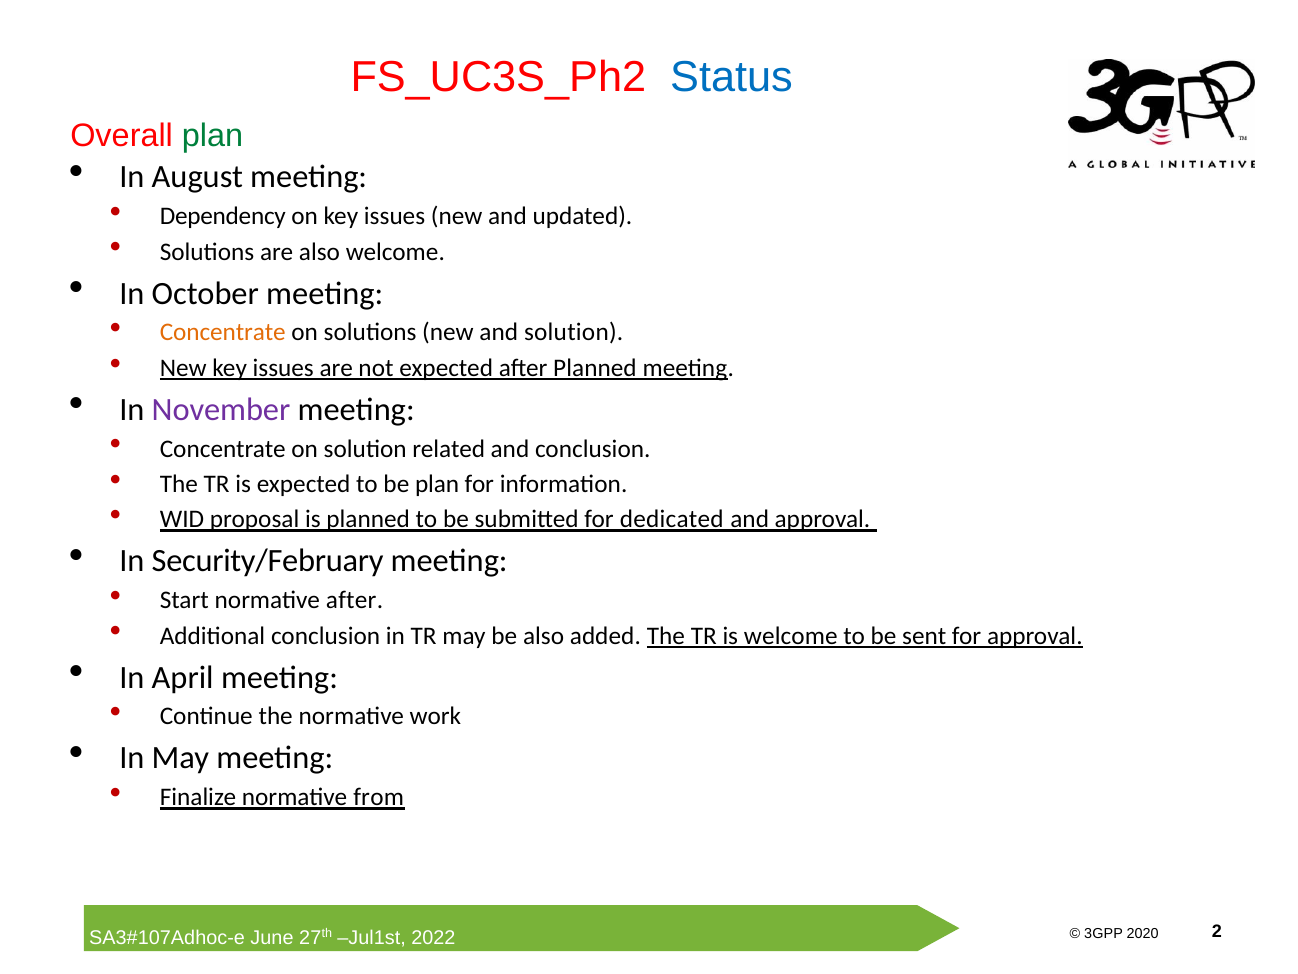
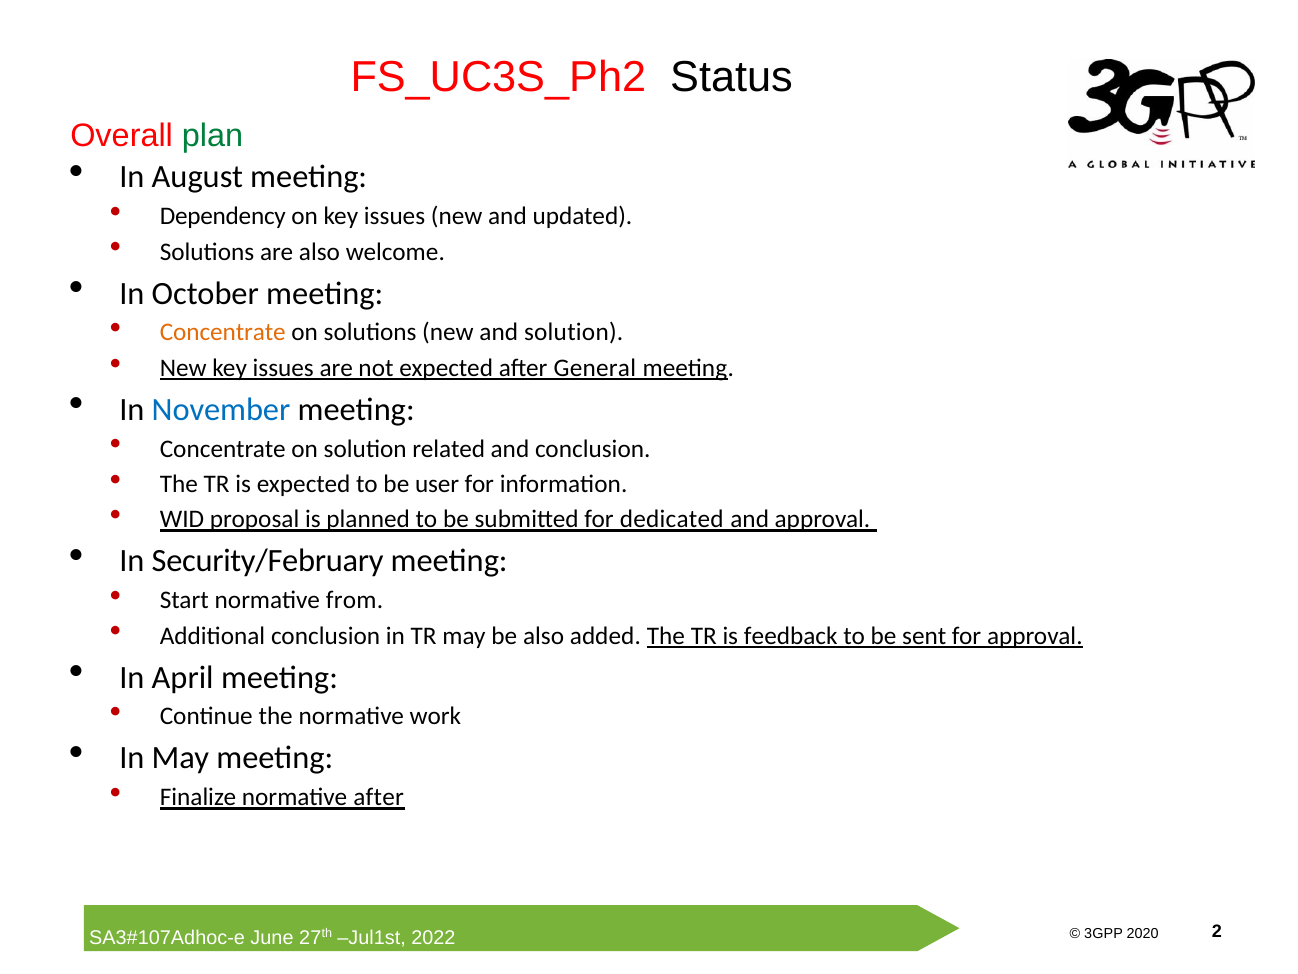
Status colour: blue -> black (732, 77)
after Planned: Planned -> General (595, 368)
November colour: purple -> blue (221, 409)
be plan: plan -> user (437, 484)
normative after: after -> from (355, 600)
is welcome: welcome -> feedback (791, 635)
normative from: from -> after (379, 797)
